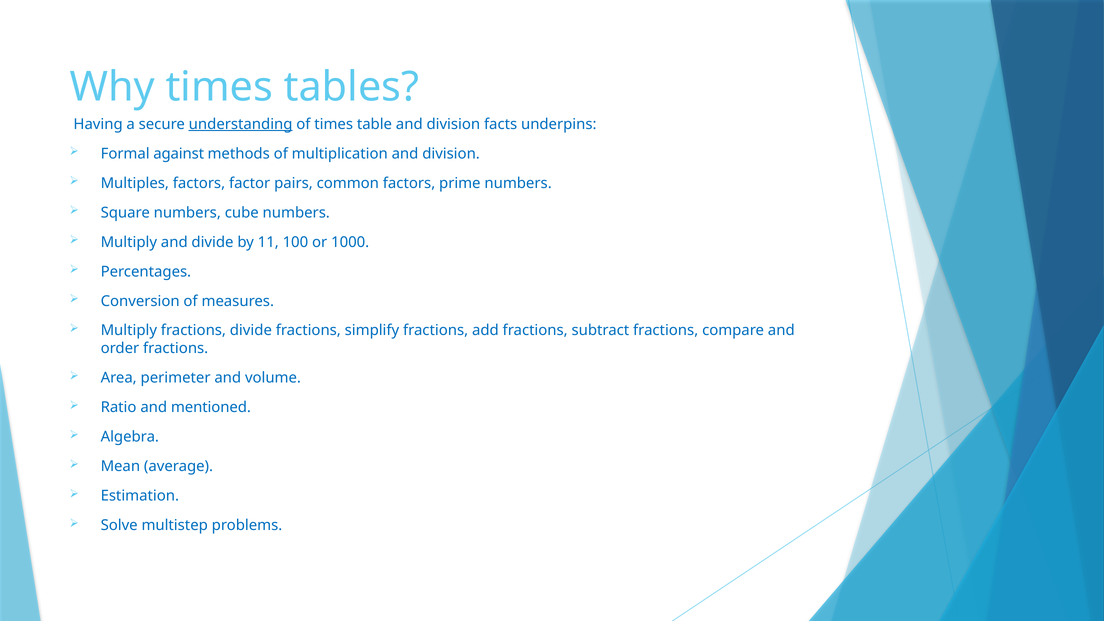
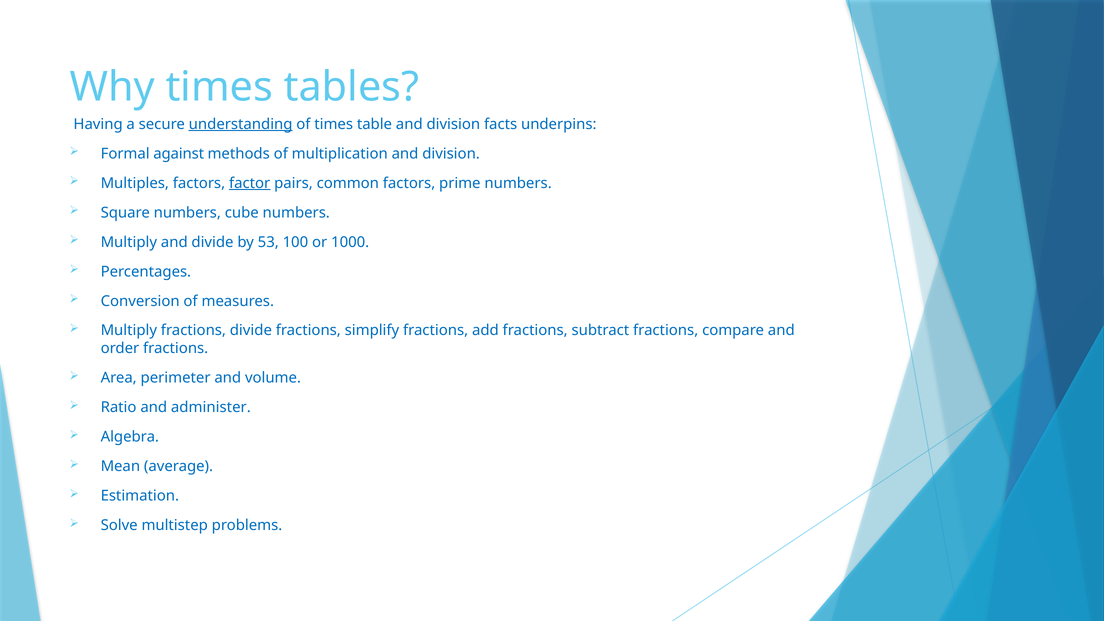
factor underline: none -> present (250, 183)
11: 11 -> 53 (268, 242)
mentioned: mentioned -> administer (211, 407)
